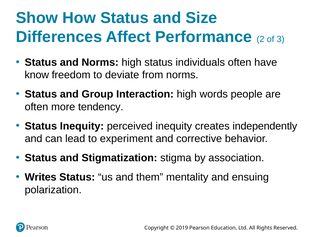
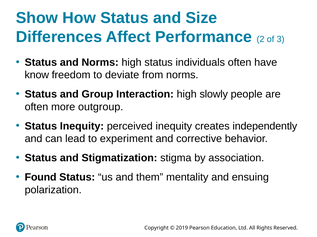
words: words -> slowly (214, 95)
tendency: tendency -> outgroup (101, 107)
Writes: Writes -> Found (41, 178)
